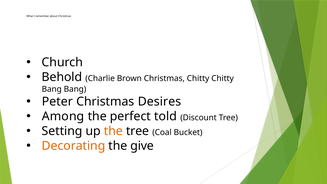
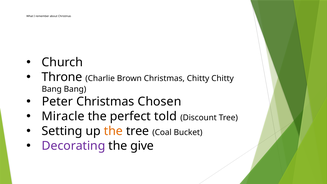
Behold: Behold -> Throne (62, 77)
Desires: Desires -> Chosen (159, 102)
Among: Among -> Miracle (63, 116)
Decorating colour: orange -> purple (74, 146)
